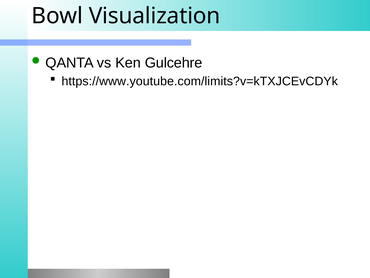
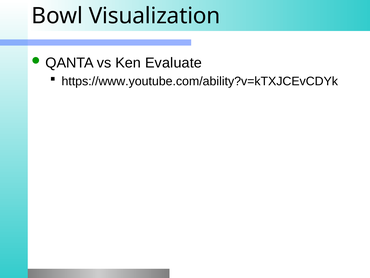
Gulcehre: Gulcehre -> Evaluate (173, 63)
https://www.youtube.com/limits?v=kTXJCEvCDYk: https://www.youtube.com/limits?v=kTXJCEvCDYk -> https://www.youtube.com/ability?v=kTXJCEvCDYk (200, 81)
